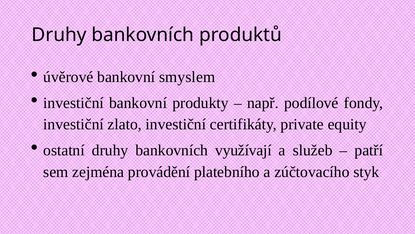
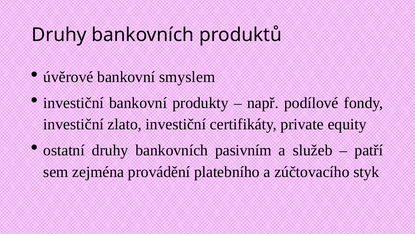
využívají: využívají -> pasivním (243, 150)
